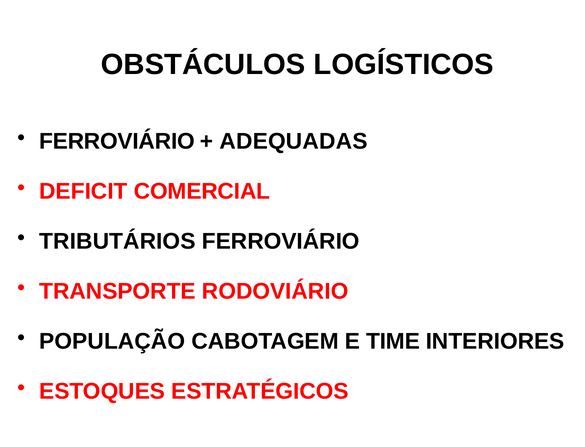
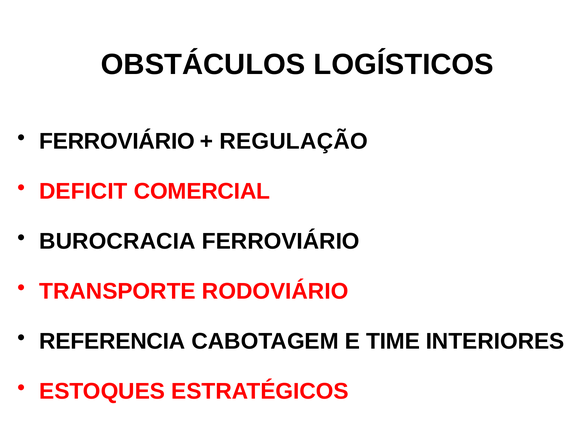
ADEQUADAS: ADEQUADAS -> REGULAÇÃO (294, 141)
TRIBUTÁRIOS: TRIBUTÁRIOS -> BUROCRACIA (117, 241)
POPULAÇÃO: POPULAÇÃO -> REFERENCIA (112, 341)
